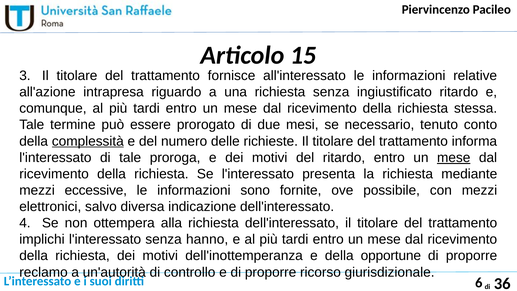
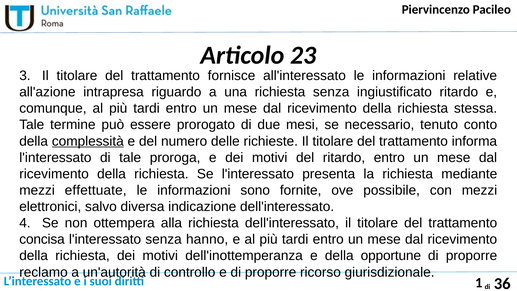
15: 15 -> 23 (303, 55)
mese underline: present -> none (454, 157)
eccessive: eccessive -> effettuate (96, 190)
implichi: implichi -> concisa (42, 239)
6: 6 -> 1 (479, 283)
